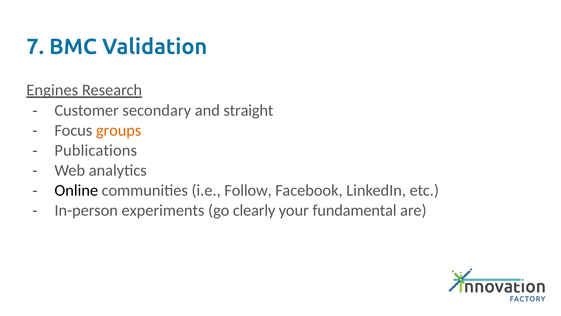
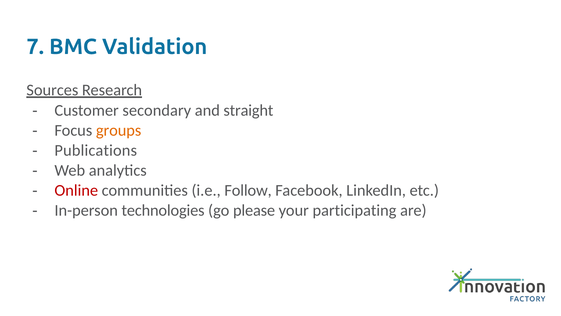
Engines: Engines -> Sources (52, 90)
Online colour: black -> red (76, 190)
experiments: experiments -> technologies (163, 210)
clearly: clearly -> please (254, 210)
fundamental: fundamental -> participating (354, 210)
